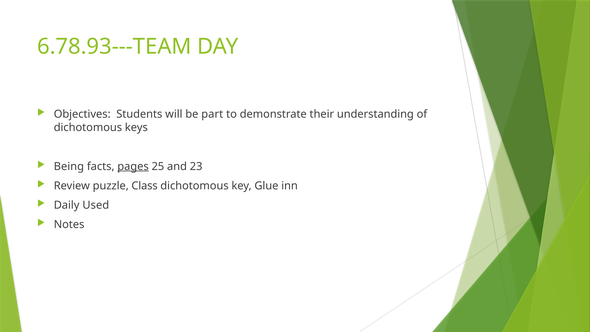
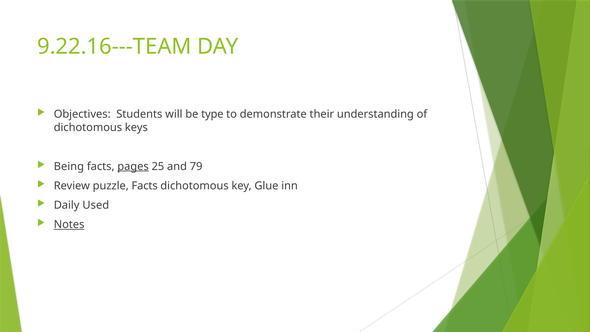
6.78.93---TEAM: 6.78.93---TEAM -> 9.22.16---TEAM (114, 47)
part: part -> type (212, 114)
23: 23 -> 79 (196, 166)
puzzle Class: Class -> Facts (145, 186)
Notes underline: none -> present (69, 225)
